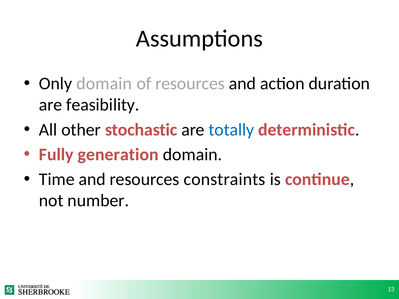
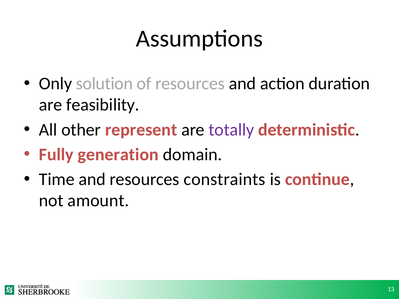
Only domain: domain -> solution (104, 84)
stochastic: stochastic -> represent (141, 130)
totally colour: blue -> purple (231, 130)
number: number -> amount (98, 201)
